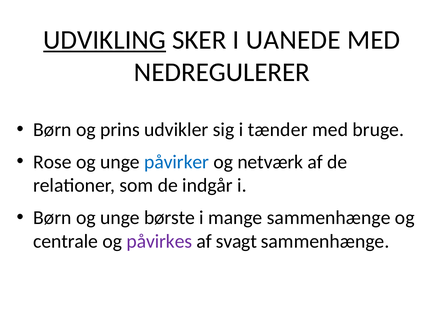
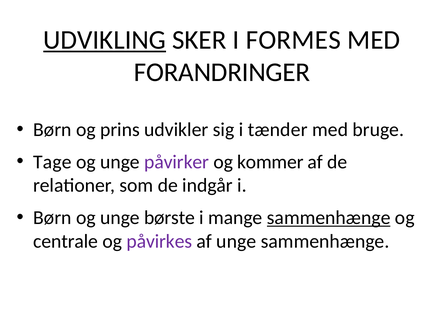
UANEDE: UANEDE -> FORMES (293, 40)
NEDREGULERER: NEDREGULERER -> FORANDRINGER (222, 72)
Rose: Rose -> Tage (52, 162)
påvirker colour: blue -> purple (177, 162)
netværk: netværk -> kommer (270, 162)
sammenhænge underline: none -> present (329, 218)
af svagt: svagt -> unge (236, 242)
